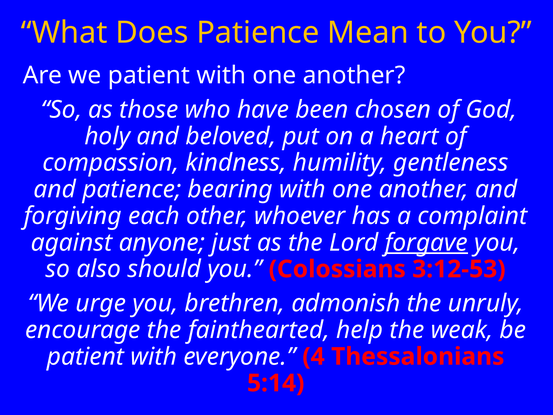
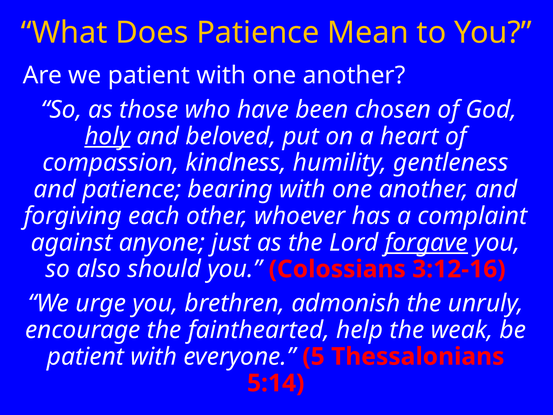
holy underline: none -> present (107, 136)
3:12-53: 3:12-53 -> 3:12-16 (459, 269)
4: 4 -> 5 (314, 356)
